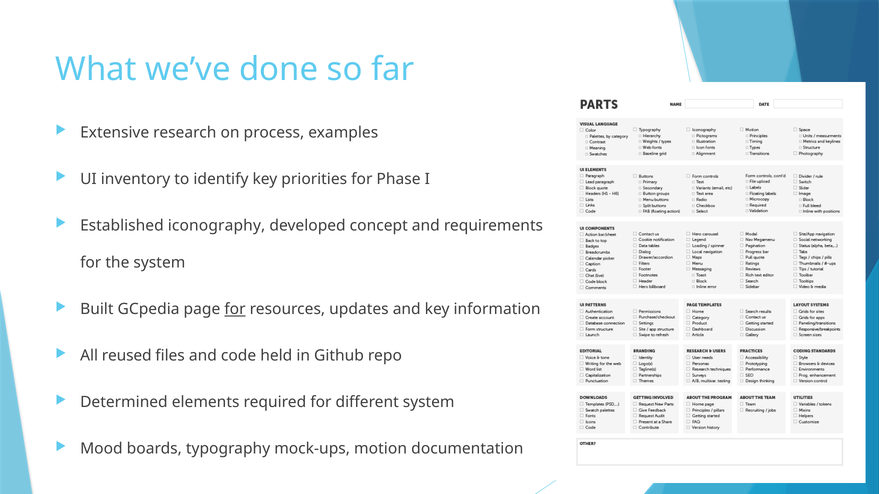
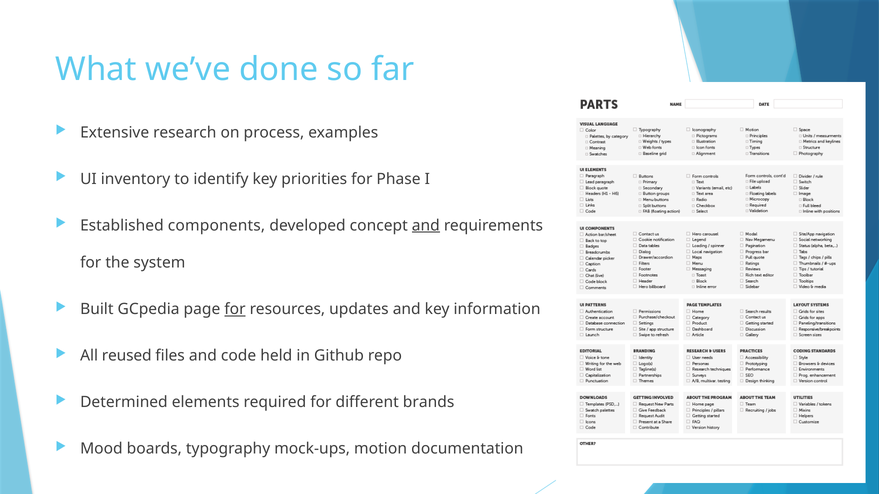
iconography: iconography -> components (216, 226)
and underline: none -> present (426, 226)
different system: system -> brands (429, 403)
